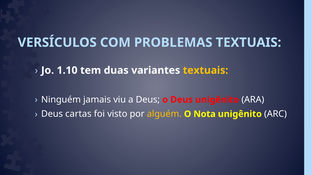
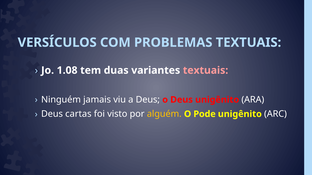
1.10: 1.10 -> 1.08 (67, 71)
textuais colour: yellow -> pink (206, 71)
Nota: Nota -> Pode (205, 114)
